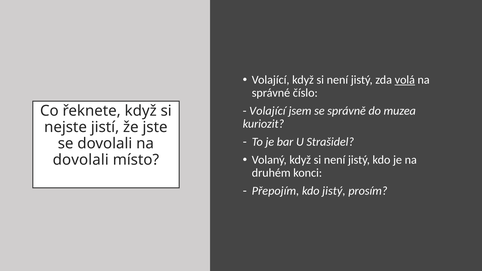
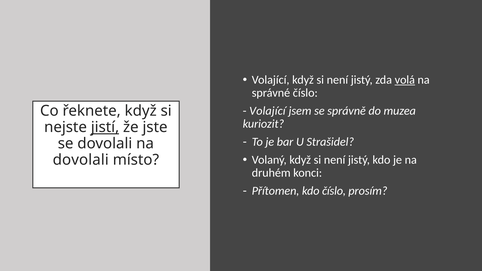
jistí underline: none -> present (105, 127)
Přepojím: Přepojím -> Přítomen (276, 191)
kdo jistý: jistý -> číslo (334, 191)
